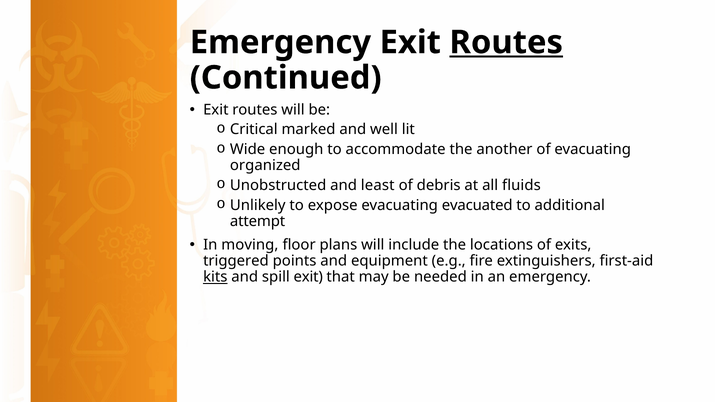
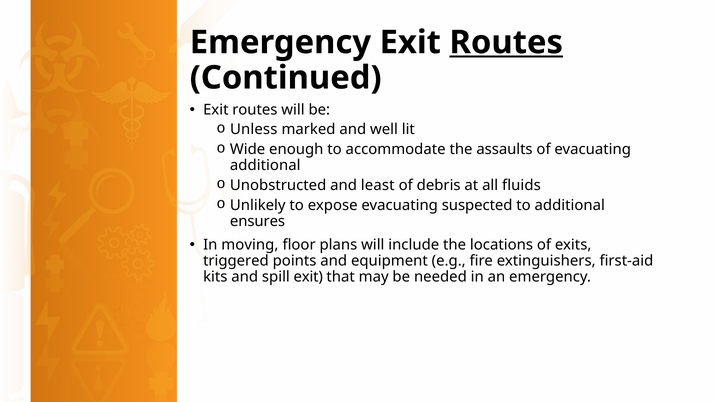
Critical: Critical -> Unless (254, 130)
another: another -> assaults (505, 149)
organized: organized -> additional (265, 166)
evacuated: evacuated -> suspected (477, 205)
attempt: attempt -> ensures (258, 221)
kits underline: present -> none (215, 277)
